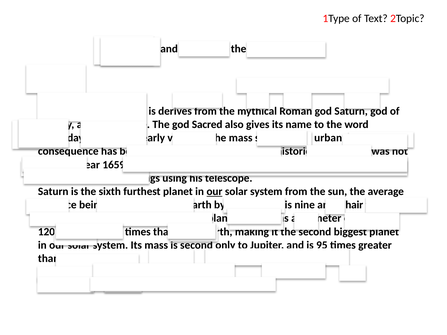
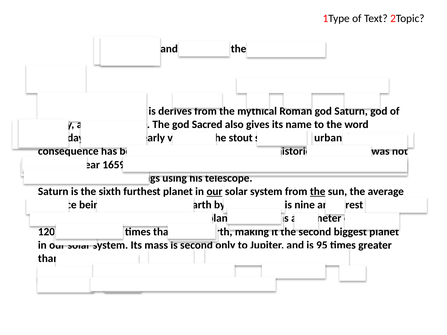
mass: mass -> stout (241, 138)
the underline: none -> present (318, 192)
hair: hair -> rest (354, 205)
